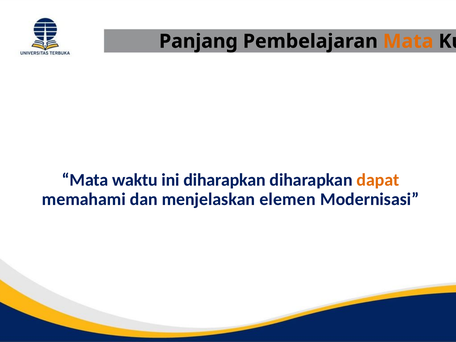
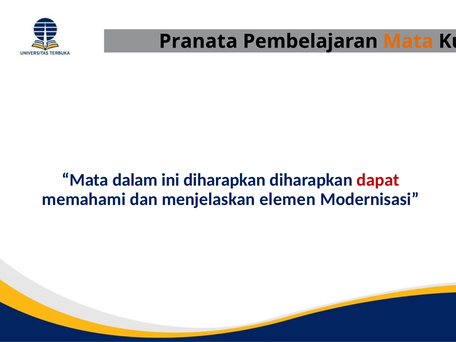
Panjang: Panjang -> Pranata (198, 41)
waktu: waktu -> dalam (135, 180)
dapat colour: orange -> red (378, 180)
